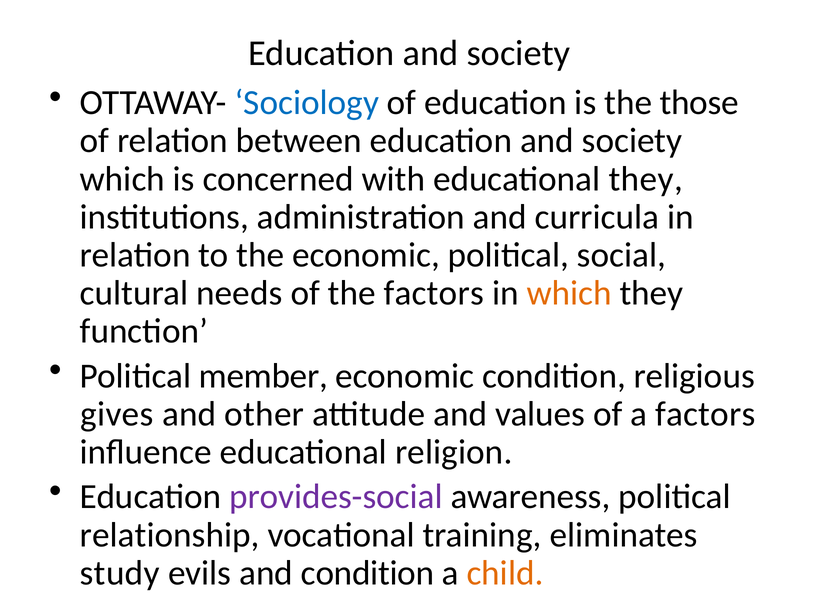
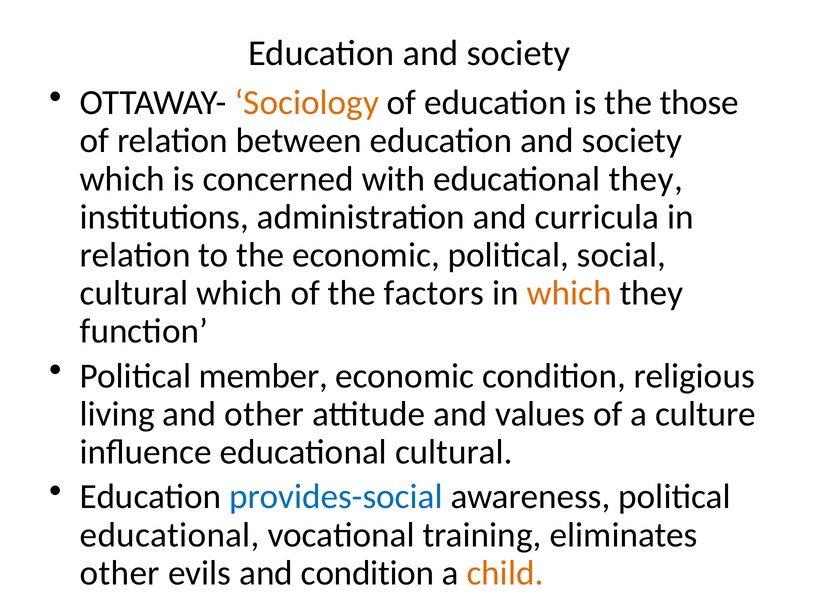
Sociology colour: blue -> orange (307, 103)
cultural needs: needs -> which (239, 293)
gives: gives -> living (117, 414)
a factors: factors -> culture (706, 414)
educational religion: religion -> cultural (454, 452)
provides-social colour: purple -> blue (336, 497)
relationship: relationship -> educational (170, 535)
study: study -> other (120, 573)
